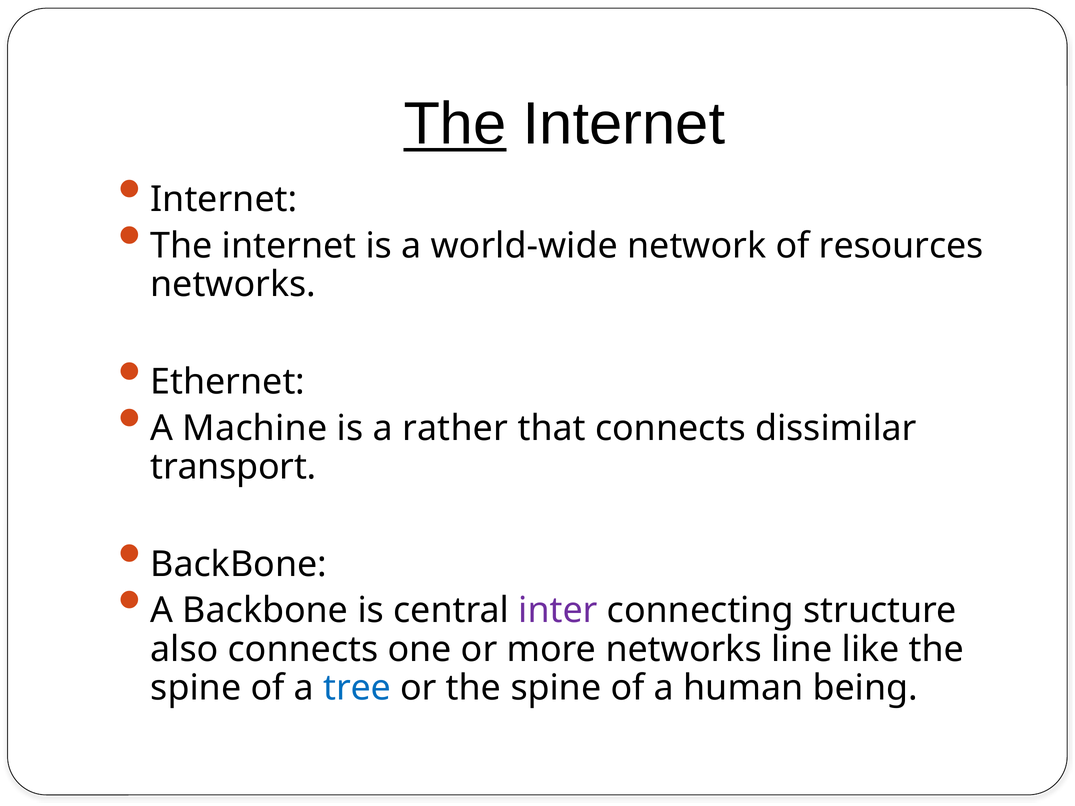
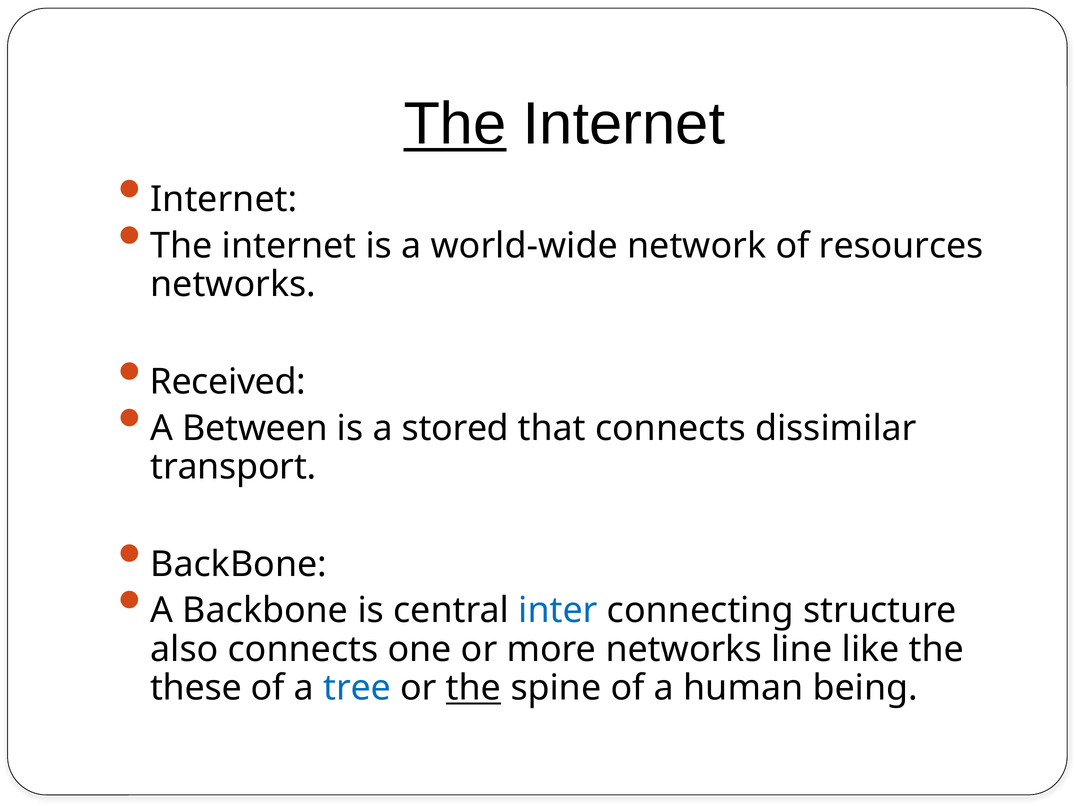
Ethernet: Ethernet -> Received (228, 382)
Machine: Machine -> Between (255, 428)
rather: rather -> stored (455, 428)
inter colour: purple -> blue (558, 611)
spine: spine -> these (196, 688)
the underline: none -> present (474, 688)
